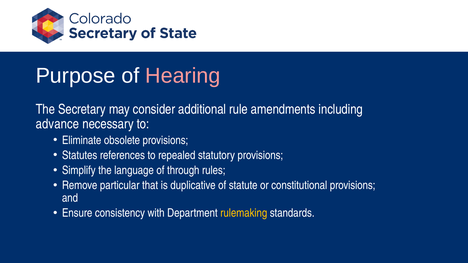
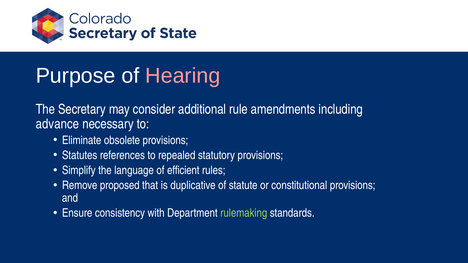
through: through -> efficient (183, 170)
particular: particular -> proposed (120, 186)
rulemaking colour: yellow -> light green (244, 213)
